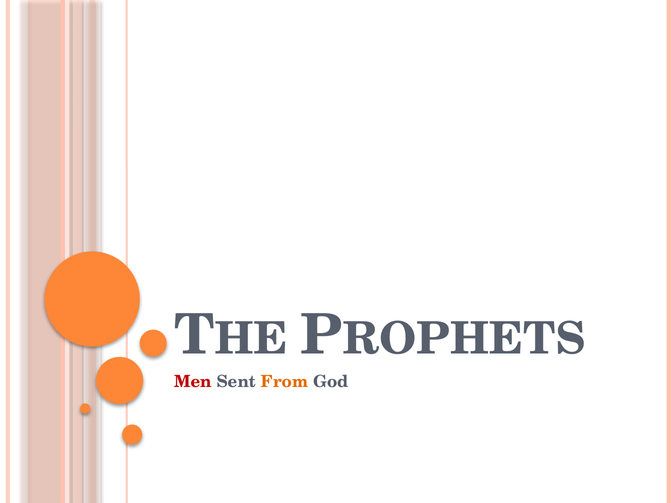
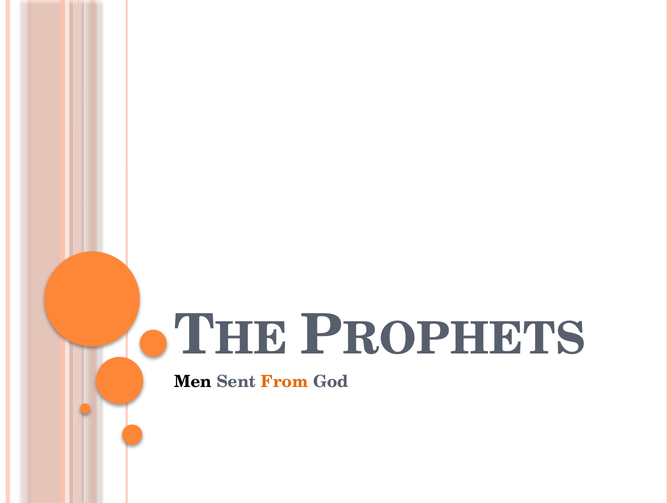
Men colour: red -> black (193, 382)
